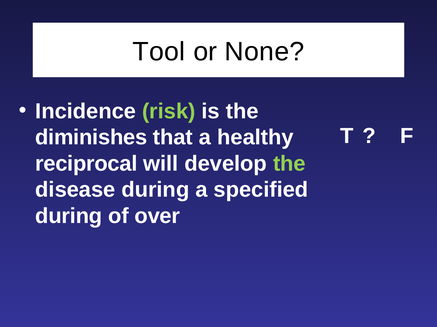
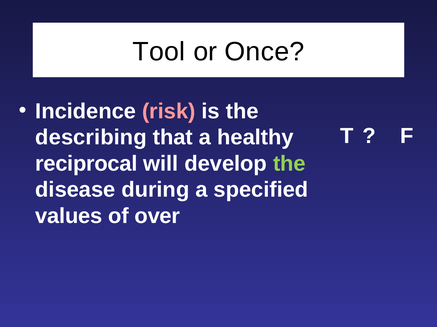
None: None -> Once (264, 52)
risk colour: light green -> pink (169, 111)
diminishes: diminishes -> describing (91, 138)
during: during -> values (69, 216)
